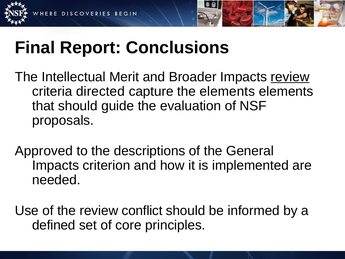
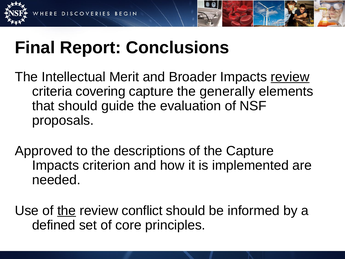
directed: directed -> covering (101, 91)
the elements: elements -> generally (227, 91)
the General: General -> Capture (250, 151)
the underline: none -> present (67, 210)
